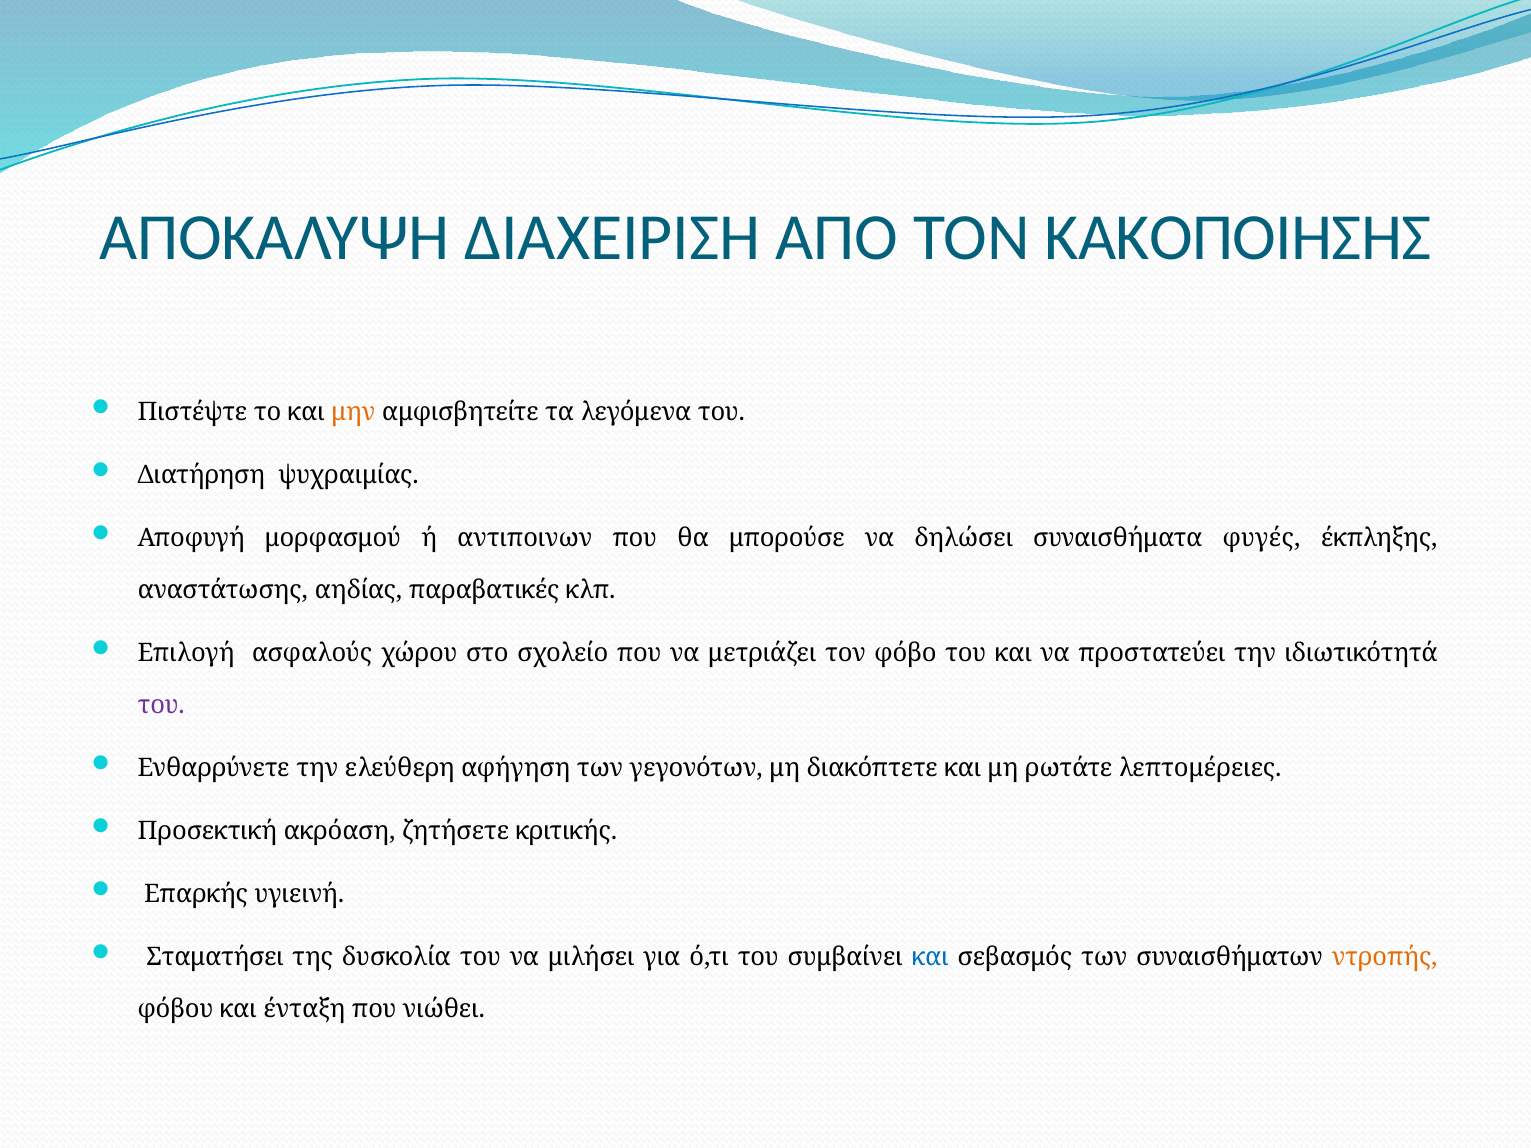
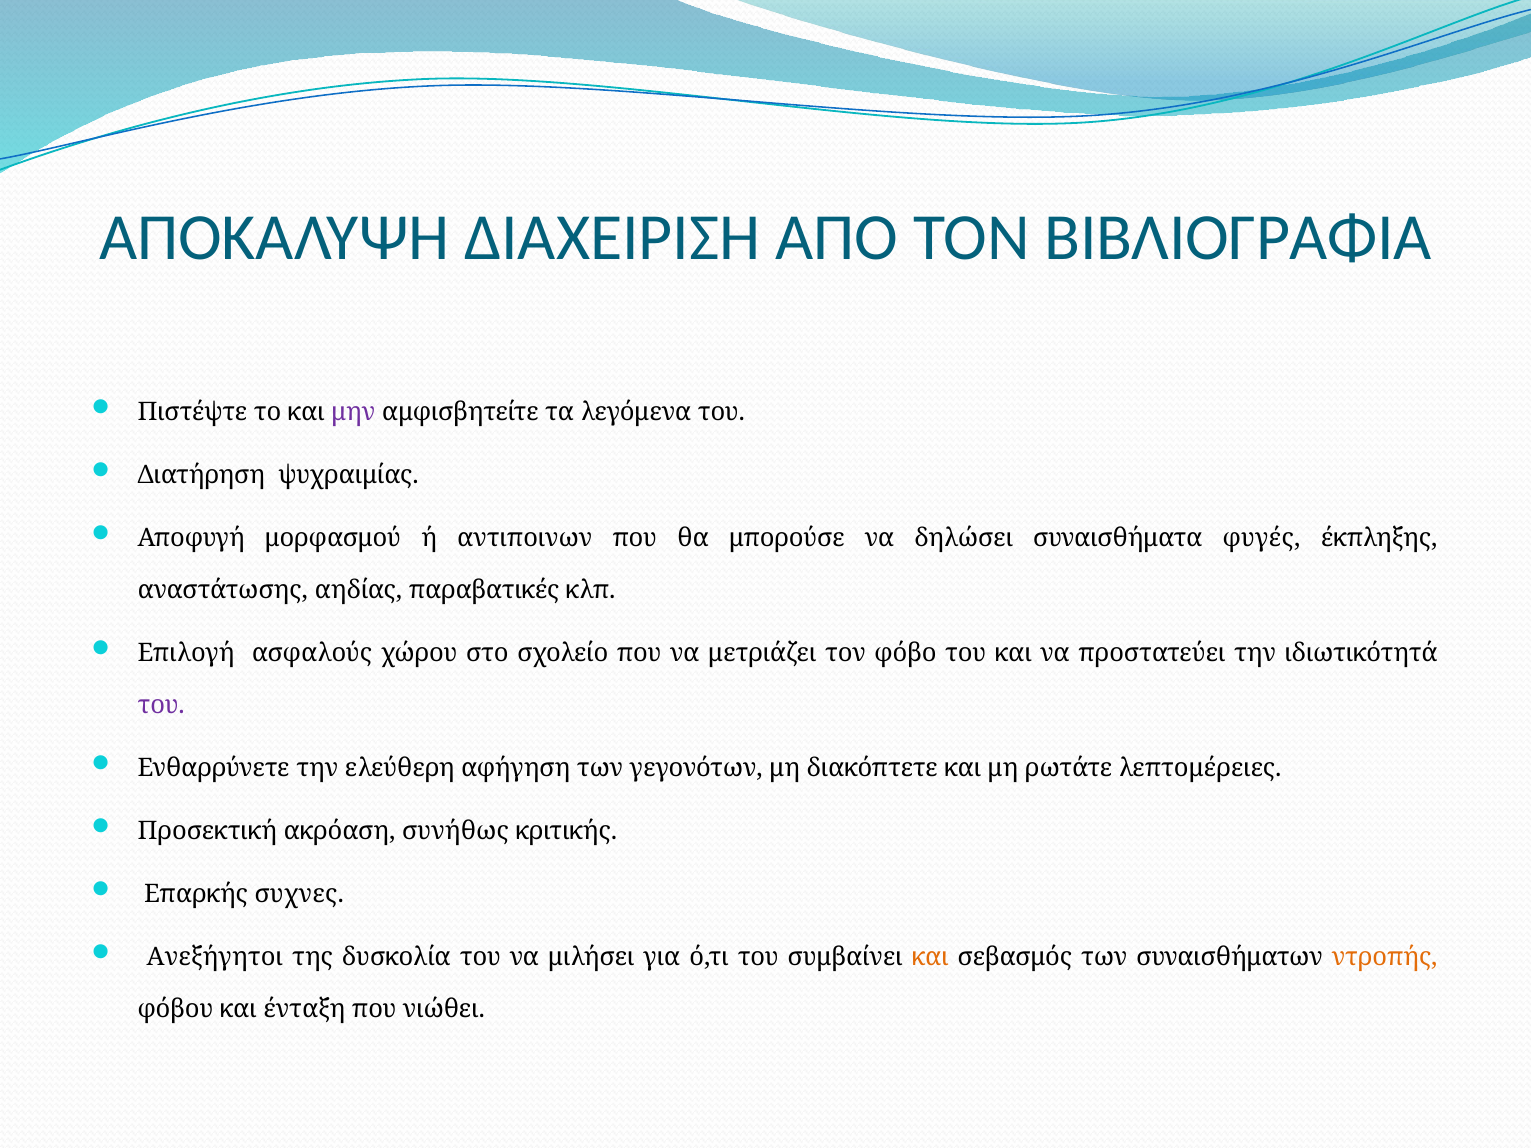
ΚΑΚΟΠΟΙΗΣΗΣ: ΚΑΚΟΠΟΙΗΣΗΣ -> ΒΙΒΛΙΟΓΡΑΦΙΑ (1238, 238)
μην colour: orange -> purple (353, 412)
ζητήσετε: ζητήσετε -> συνήθως (455, 831)
υγιεινή: υγιεινή -> συχνες (299, 894)
Σταματήσει: Σταματήσει -> Ανεξήγητοι (215, 957)
και colour: blue -> orange (930, 957)
